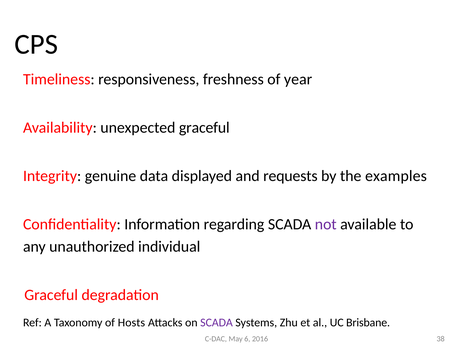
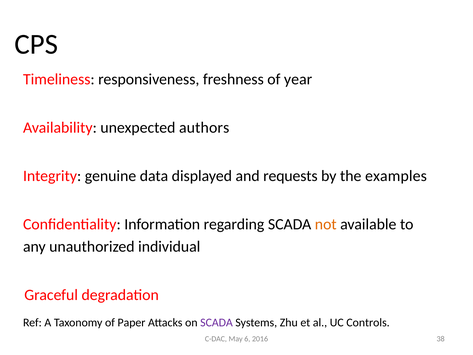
unexpected graceful: graceful -> authors (204, 128)
not colour: purple -> orange (326, 224)
Hosts: Hosts -> Paper (132, 322)
Brisbane: Brisbane -> Controls (368, 322)
